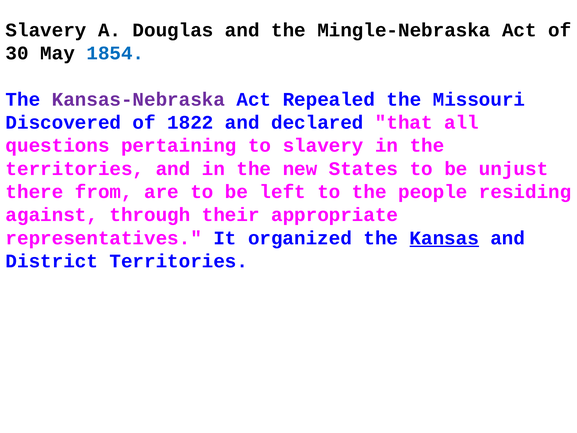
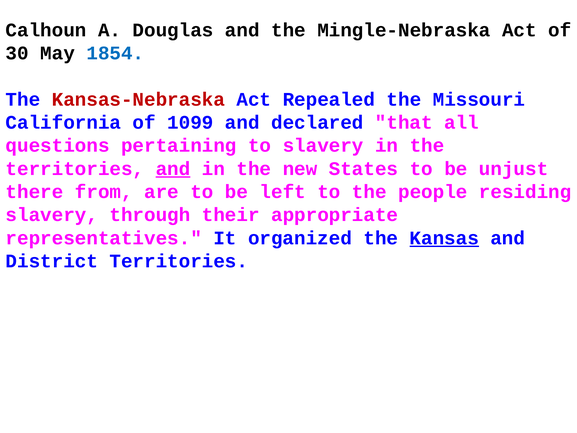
Slavery: Slavery -> Calhoun (46, 30)
Kansas-Nebraska colour: purple -> red (138, 99)
Discovered: Discovered -> California (63, 122)
1822: 1822 -> 1099 (190, 122)
and underline: none -> present (173, 169)
against: against -> slavery (52, 215)
